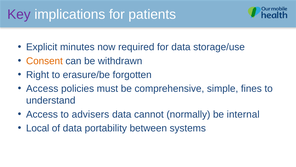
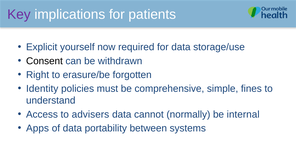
minutes: minutes -> yourself (77, 47)
Consent colour: orange -> black (44, 61)
Access: Access -> Identity (42, 88)
Local: Local -> Apps (38, 128)
